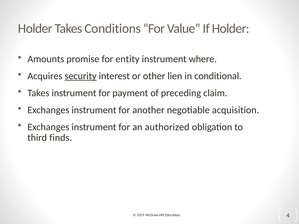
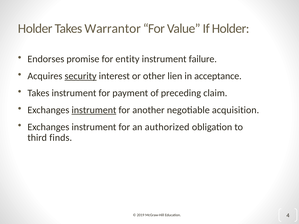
Conditions: Conditions -> Warrantor (113, 29)
Amounts: Amounts -> Endorses (46, 59)
where: where -> failure (203, 59)
conditional: conditional -> acceptance (218, 76)
instrument underline: none -> present (94, 110)
